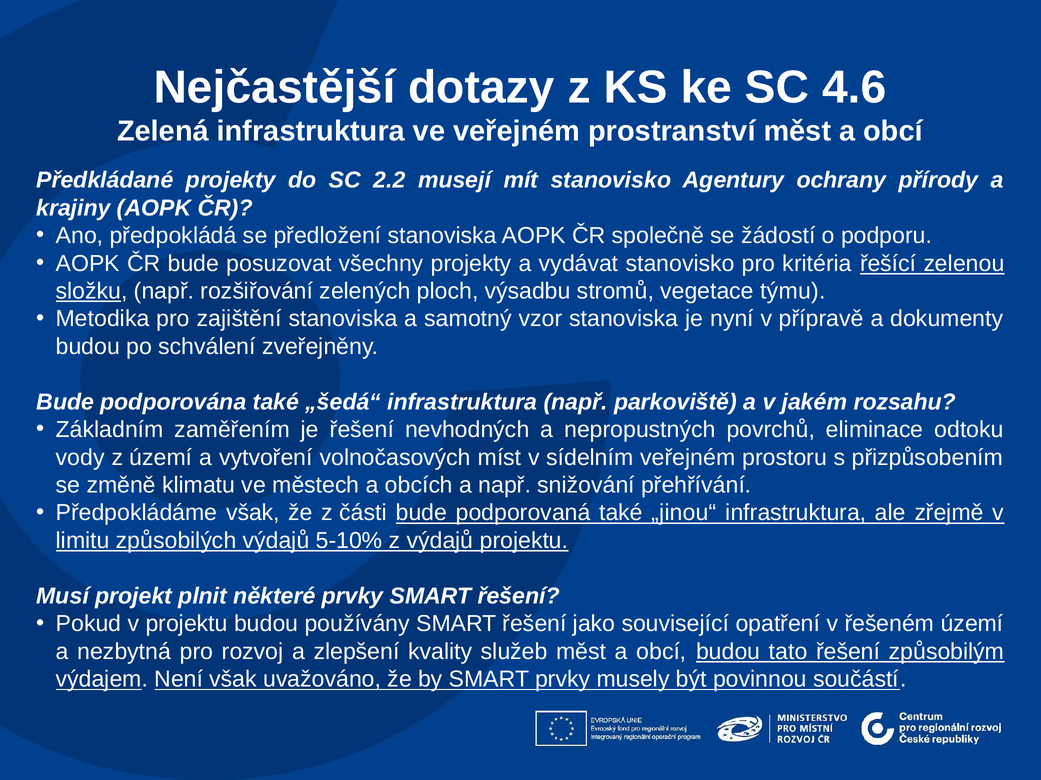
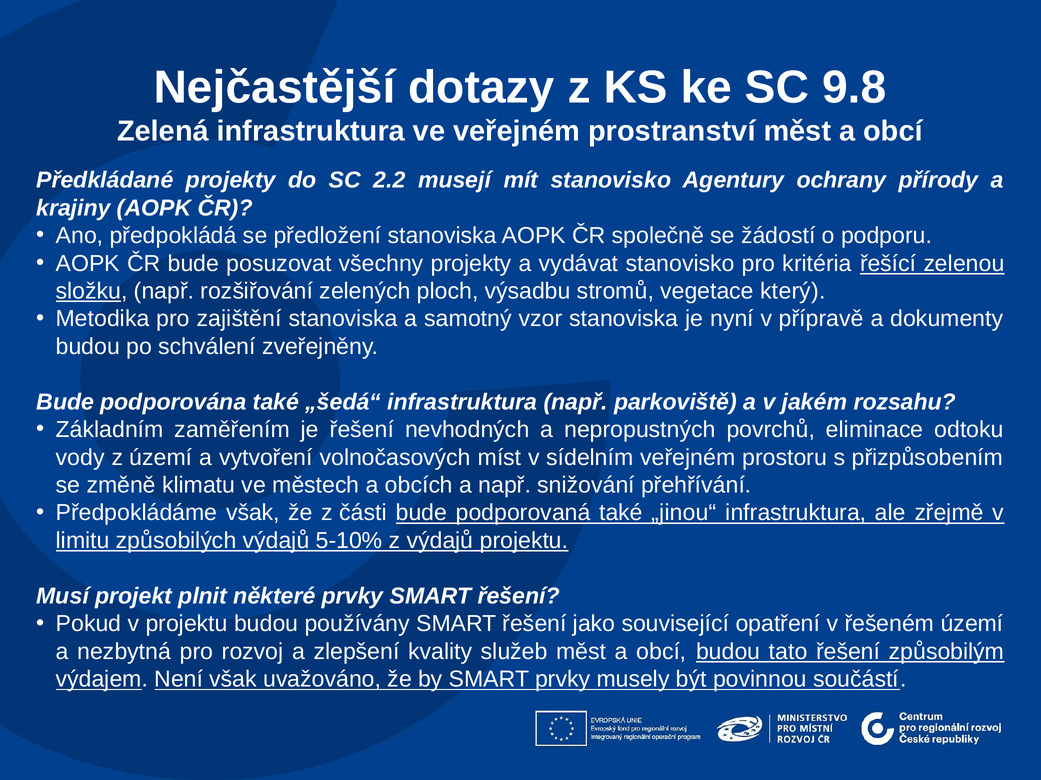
4.6: 4.6 -> 9.8 (854, 88)
týmu: týmu -> který (793, 291)
